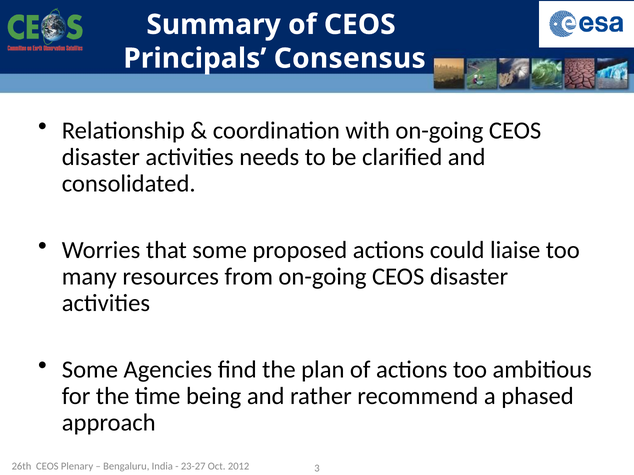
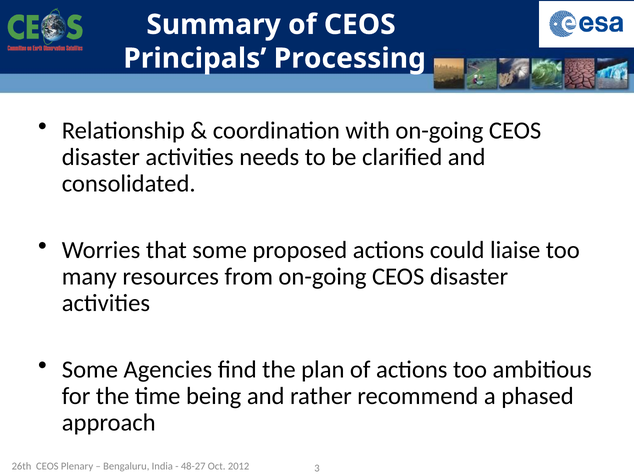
Consensus: Consensus -> Processing (350, 58)
23-27: 23-27 -> 48-27 (193, 467)
